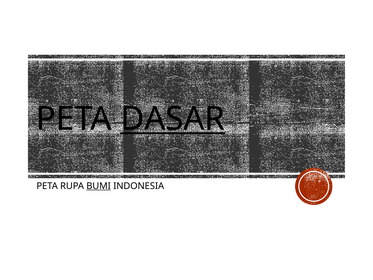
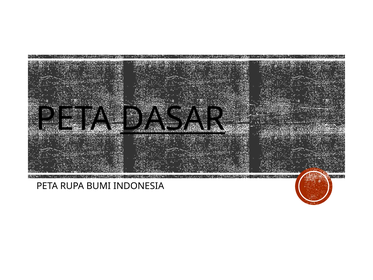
BUMI underline: present -> none (99, 186)
